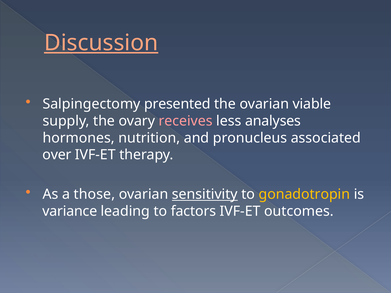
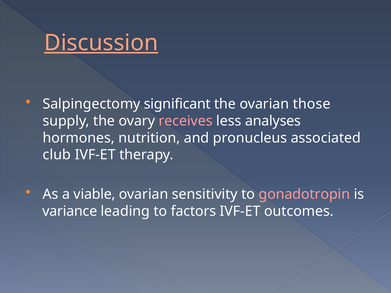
presented: presented -> significant (177, 104)
viable: viable -> those (312, 104)
over: over -> club (57, 155)
those: those -> viable (94, 194)
sensitivity underline: present -> none (205, 194)
gonadotropin colour: yellow -> pink (304, 194)
